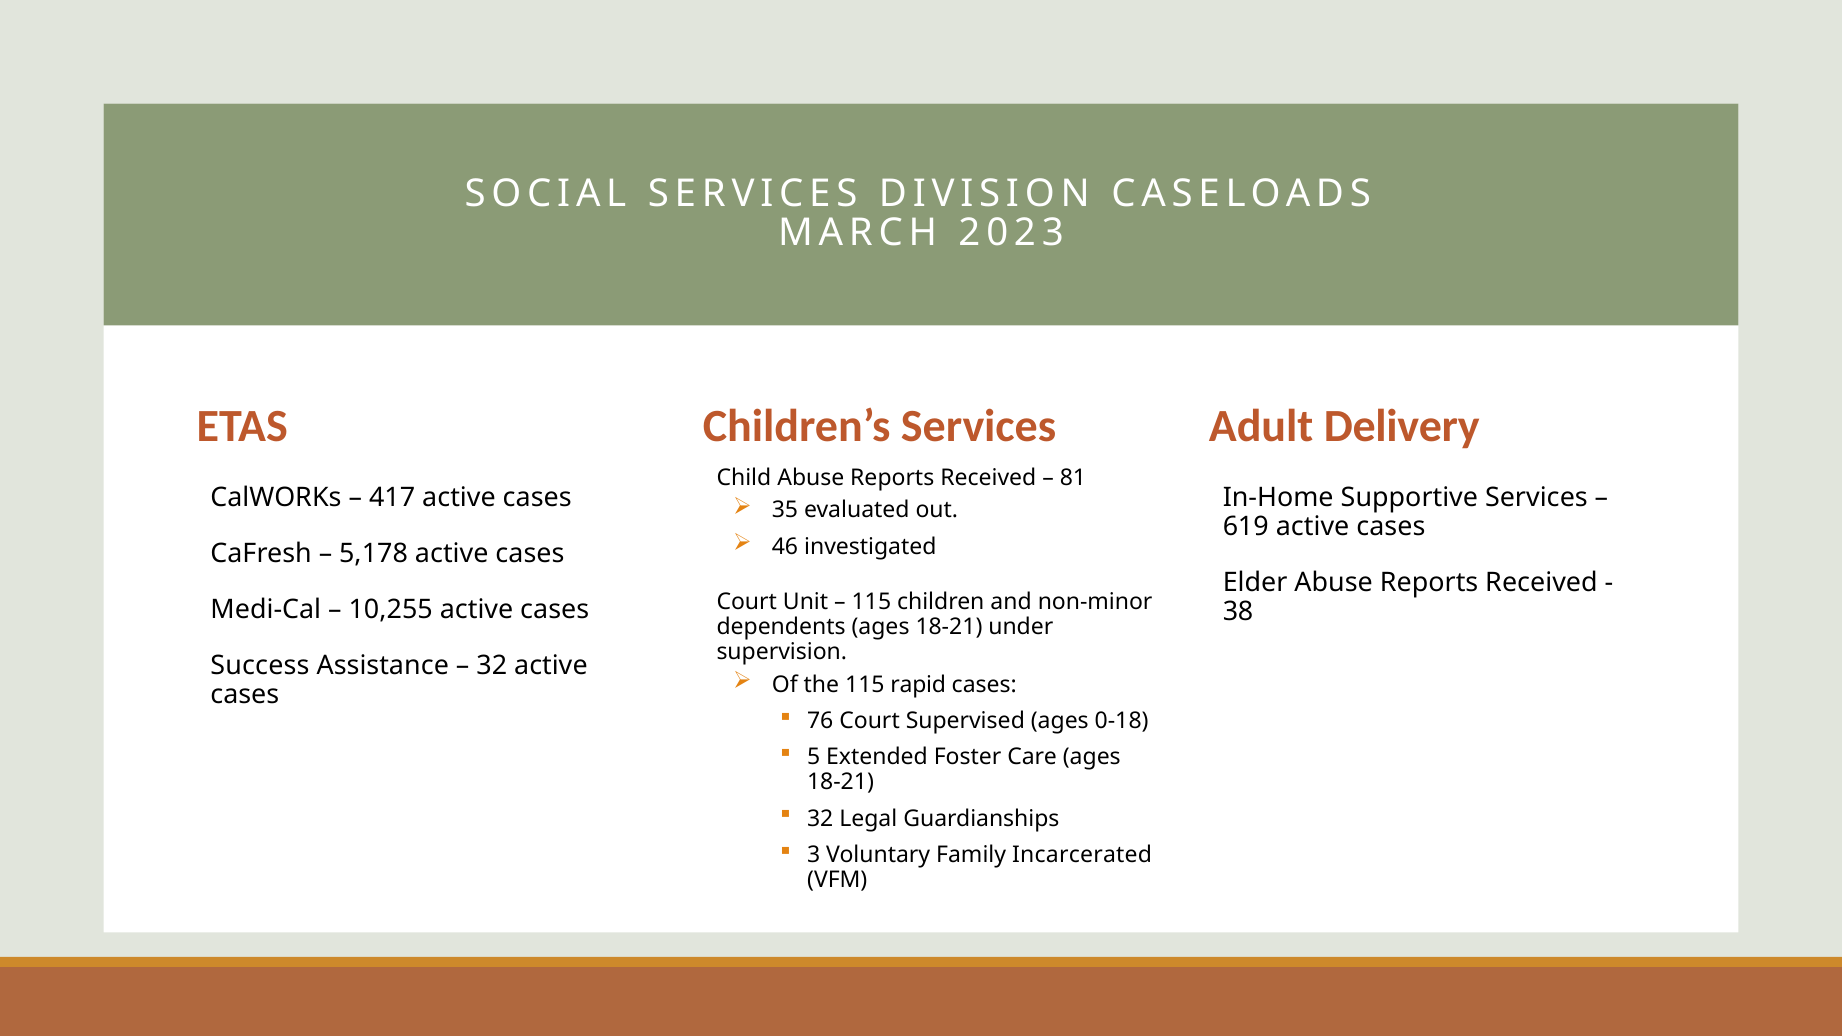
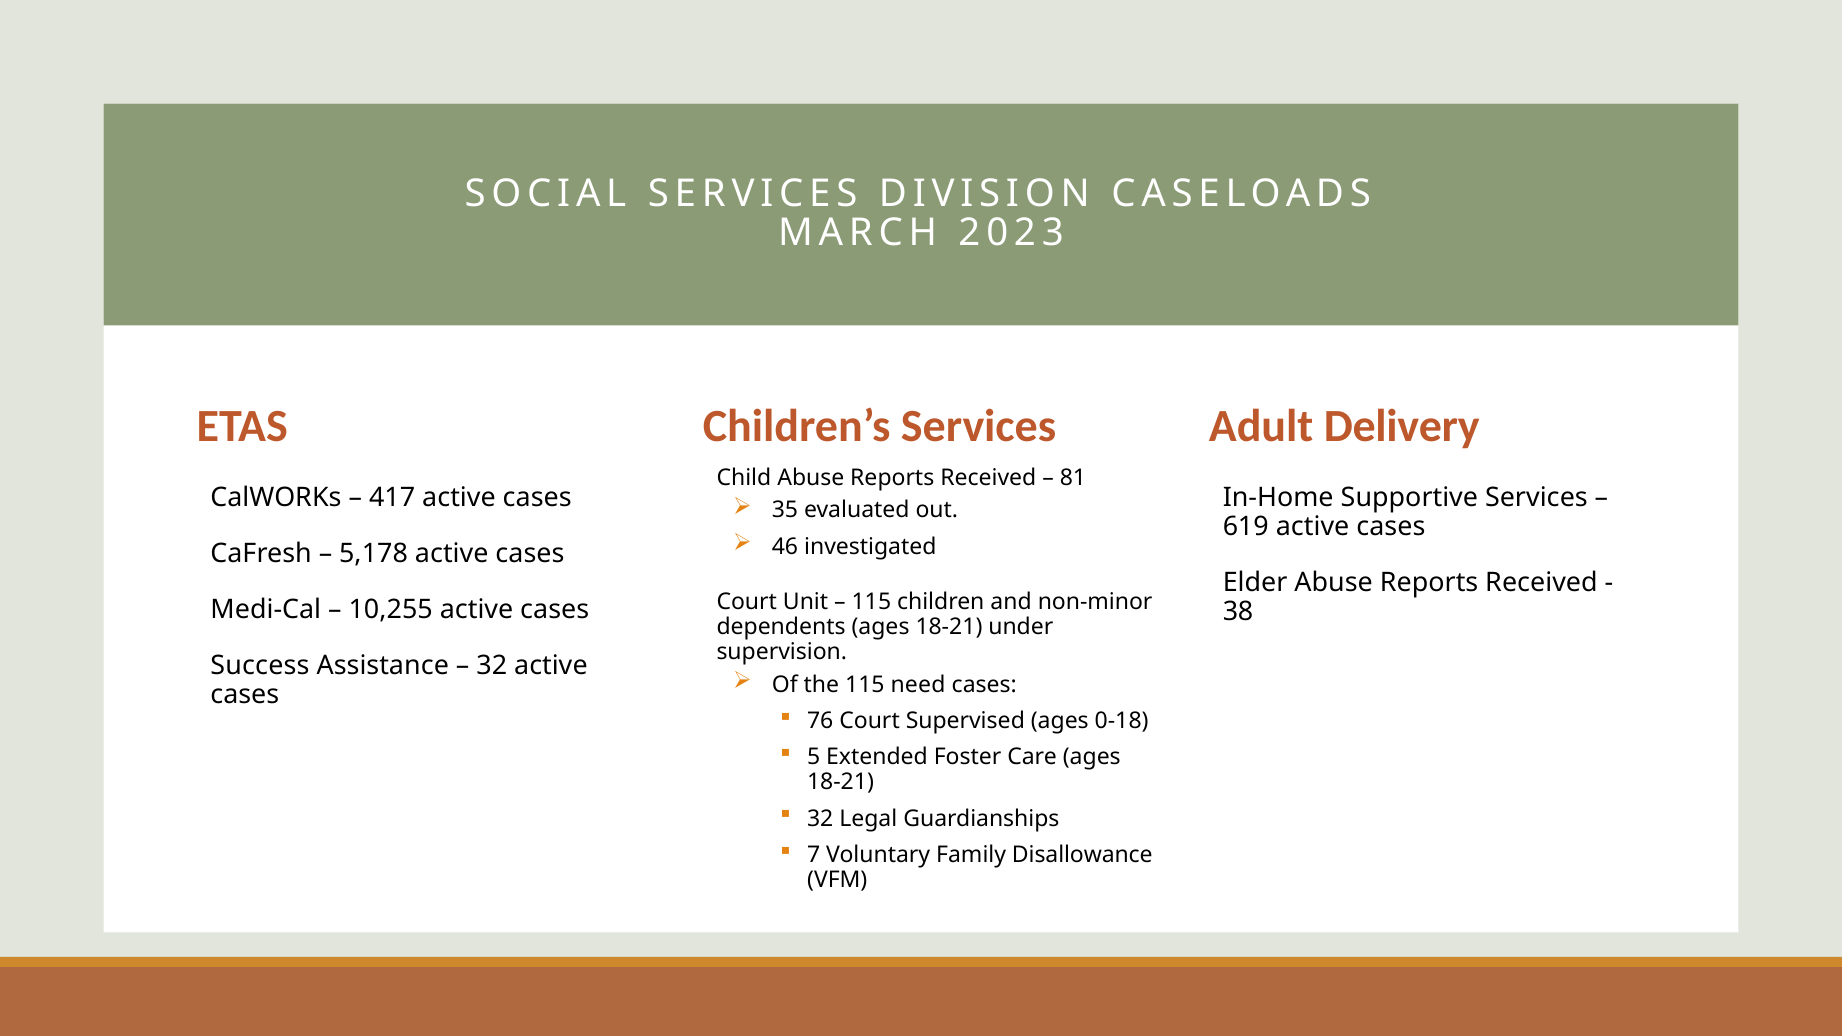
rapid: rapid -> need (918, 685)
3: 3 -> 7 (814, 855)
Incarcerated: Incarcerated -> Disallowance (1082, 855)
